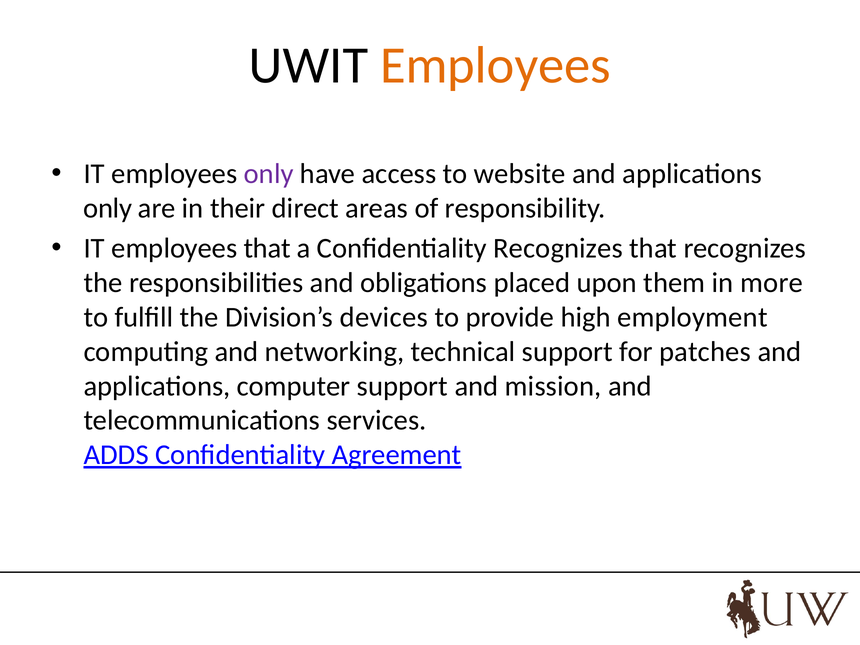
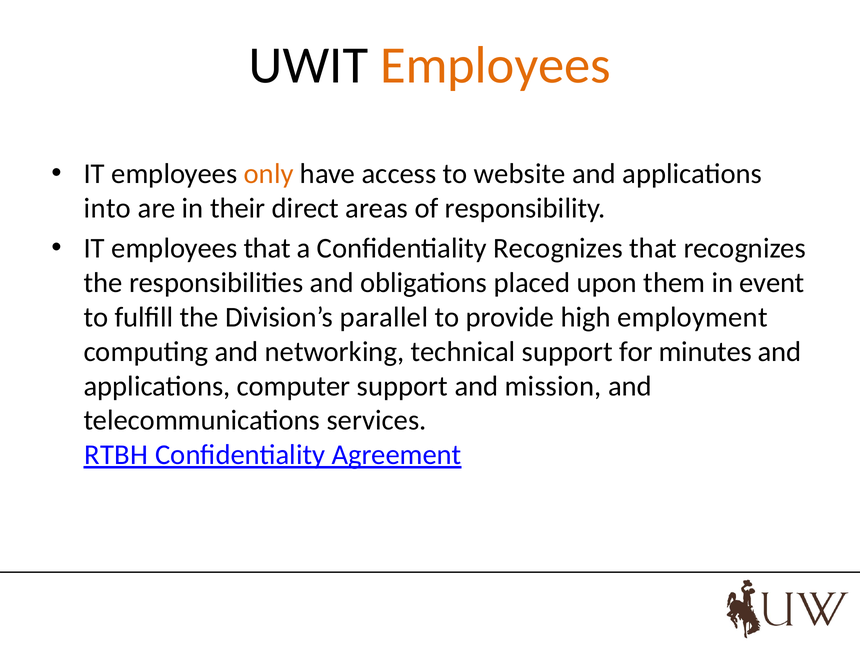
only colour: purple -> orange (269, 174)
only: only -> into (107, 208)
more: more -> event (772, 283)
devices: devices -> parallel (384, 317)
patches: patches -> minutes (705, 352)
ADDS: ADDS -> RTBH (116, 455)
